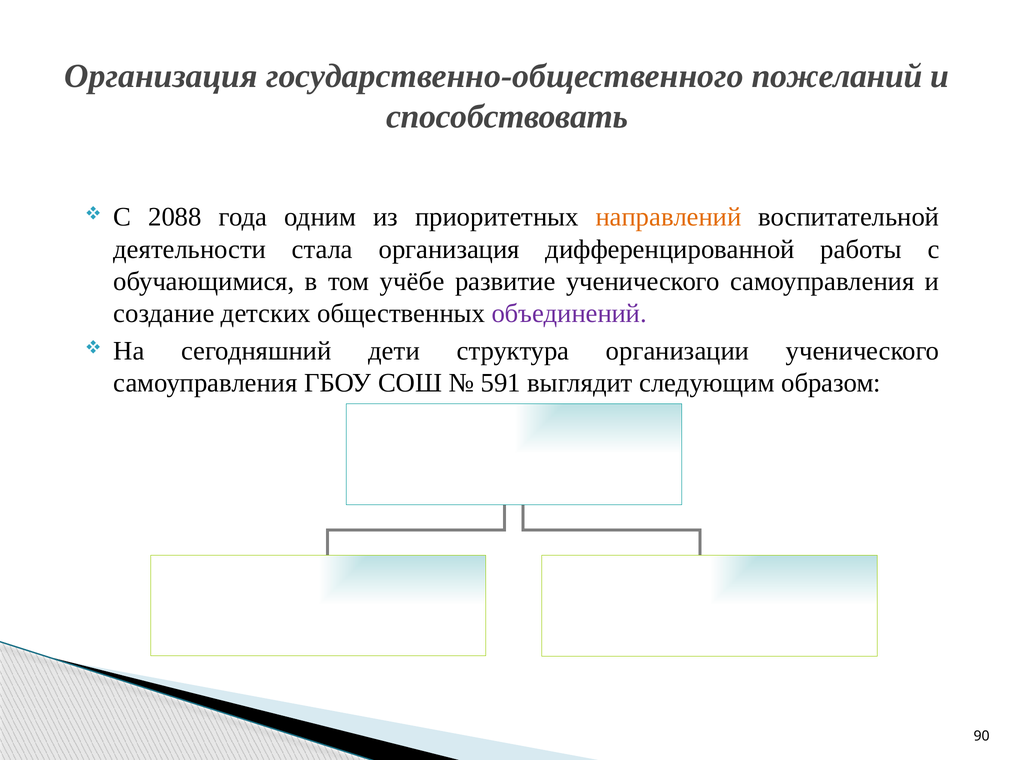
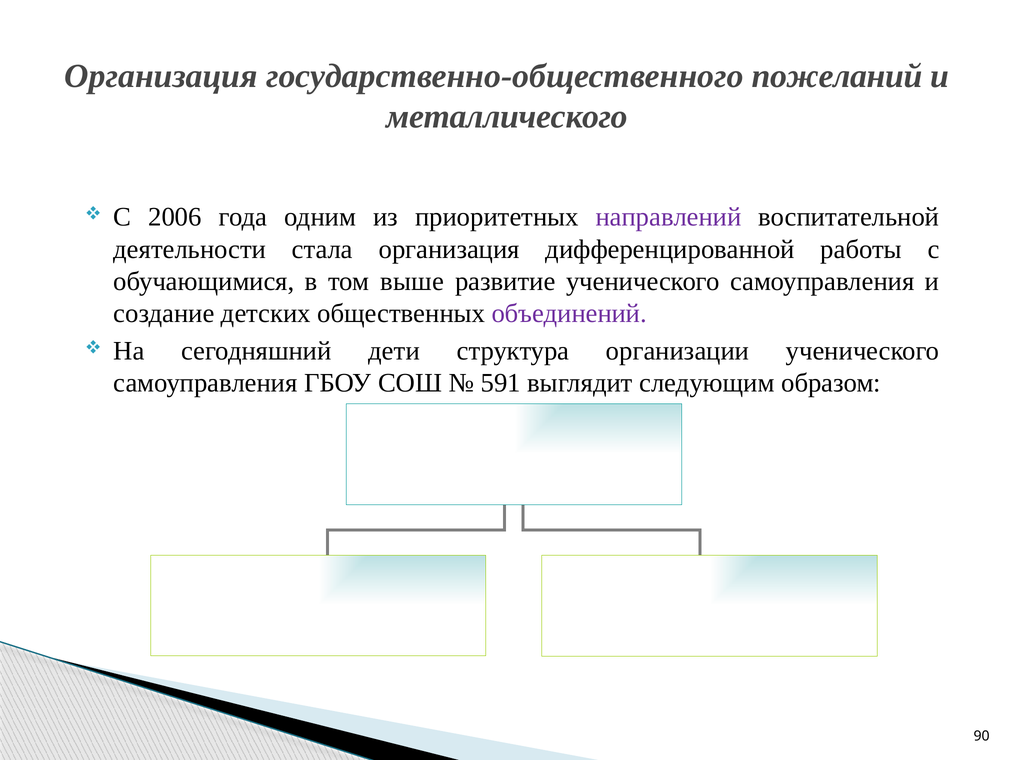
способствовать: способствовать -> металлического (507, 116)
2088: 2088 -> 2006 (175, 217)
направлений colour: orange -> purple (669, 217)
учёбе: учёбе -> выше (412, 281)
